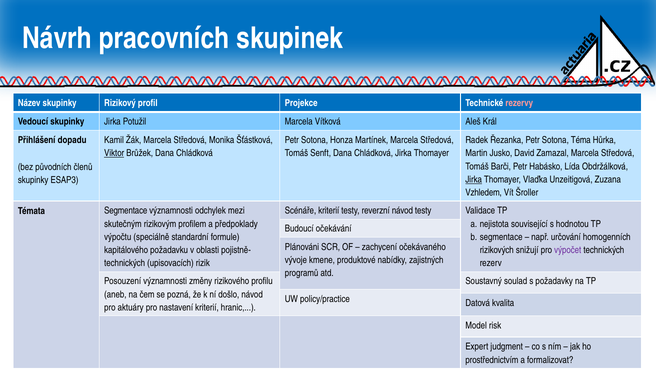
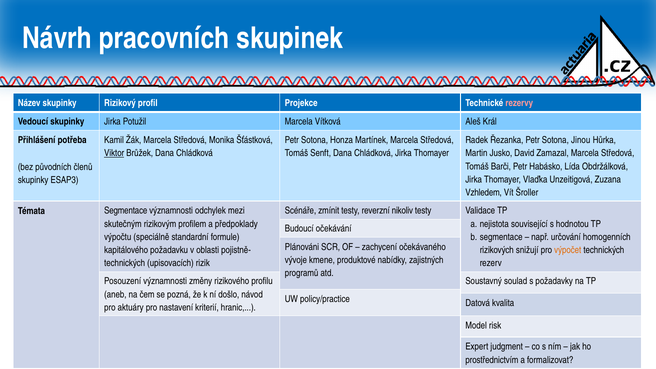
Téma: Téma -> Jinou (581, 140)
dopadu: dopadu -> potřeba (72, 140)
Jirka underline: present -> none (474, 180)
Scénáře kriterií: kriterií -> zmínit (329, 211)
reverzní návod: návod -> nikoliv (402, 211)
výpočet colour: purple -> orange (568, 250)
